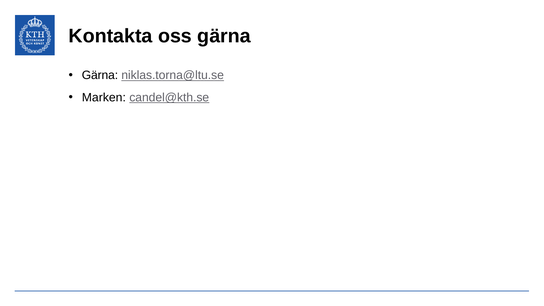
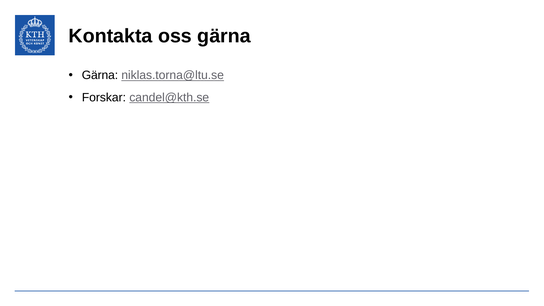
Marken: Marken -> Forskar (104, 97)
